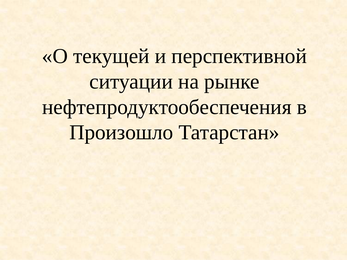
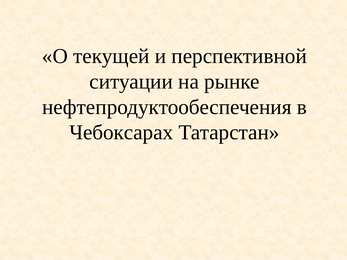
Произошло: Произошло -> Чебоксарах (121, 133)
